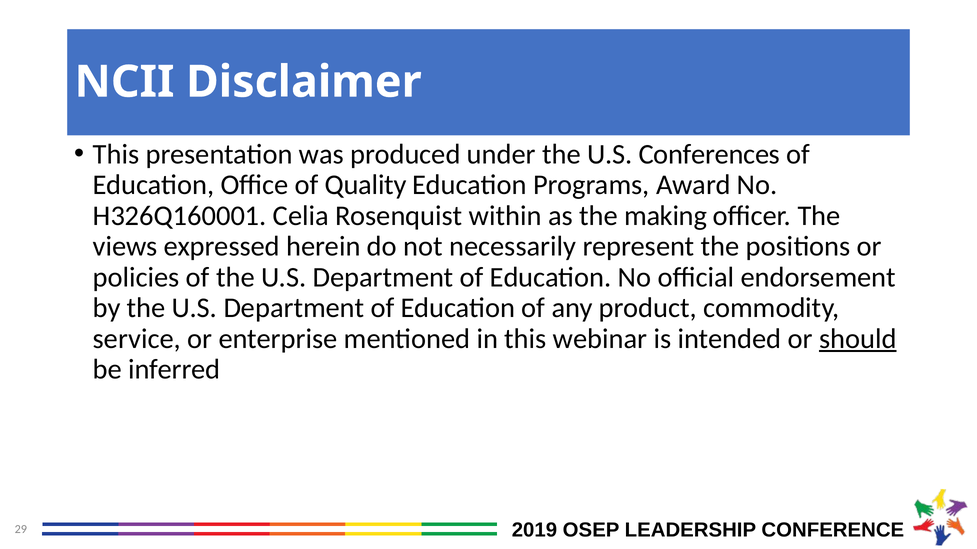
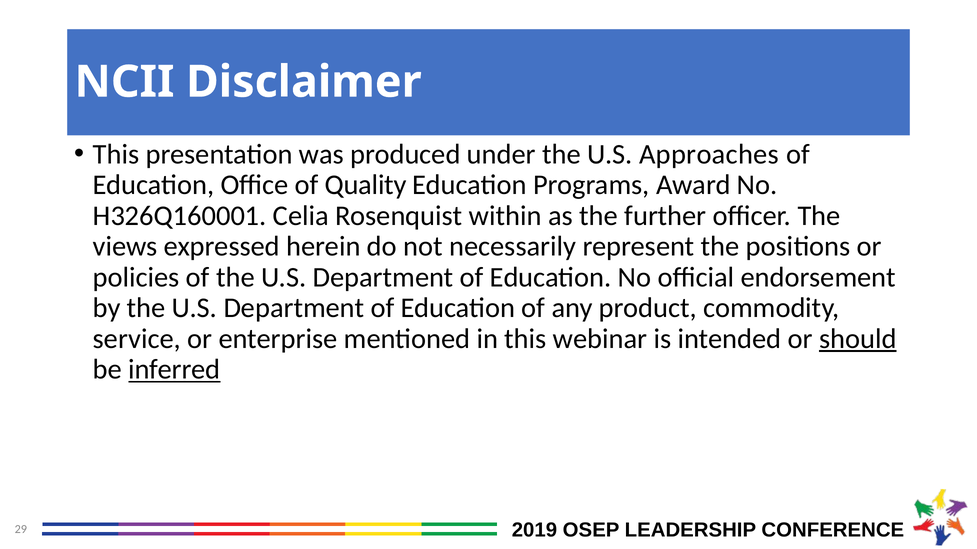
Conferences: Conferences -> Approaches (709, 154)
making: making -> further (665, 216)
inferred underline: none -> present (174, 370)
